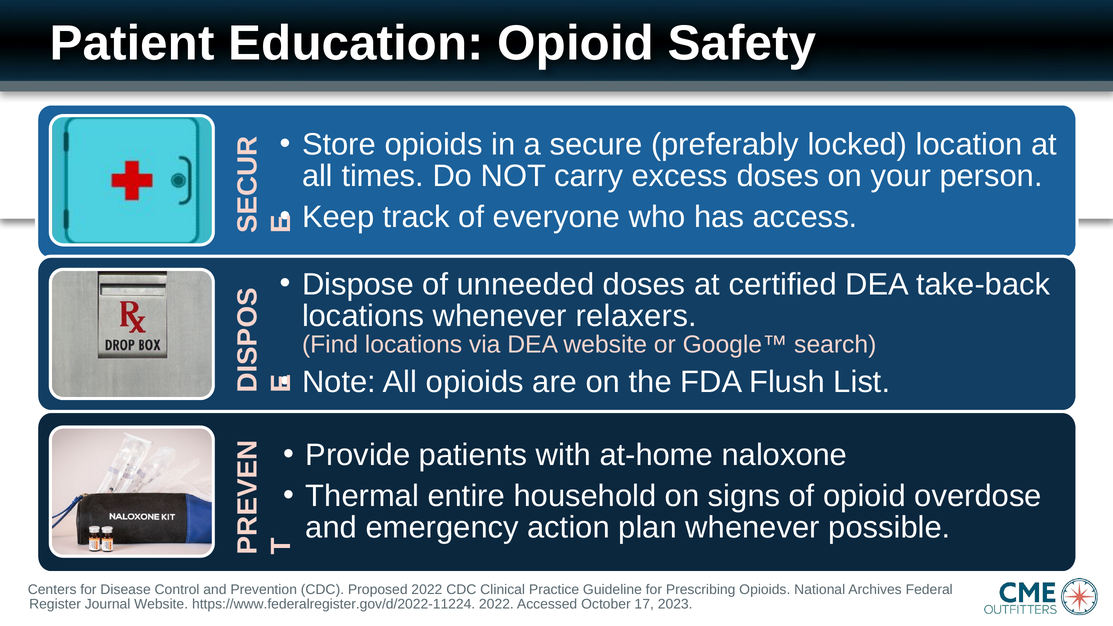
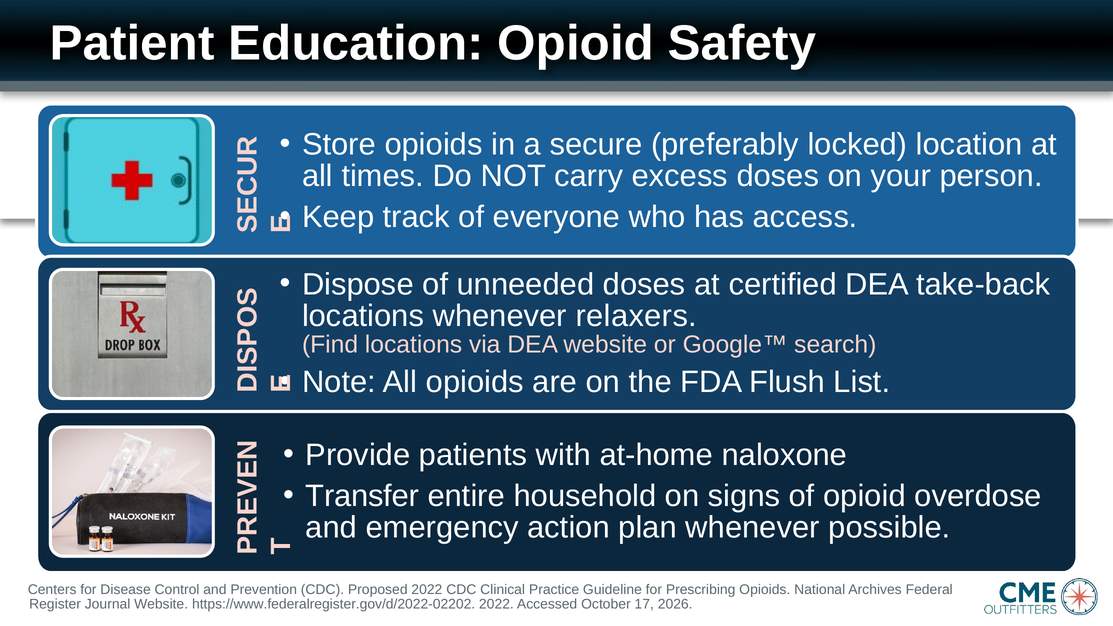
Thermal: Thermal -> Transfer (362, 496)
https://www.federalregister.gov/d/2022-11224: https://www.federalregister.gov/d/2022-11224 -> https://www.federalregister.gov/d/2022-02202 (334, 604)
2023: 2023 -> 2026 (675, 604)
